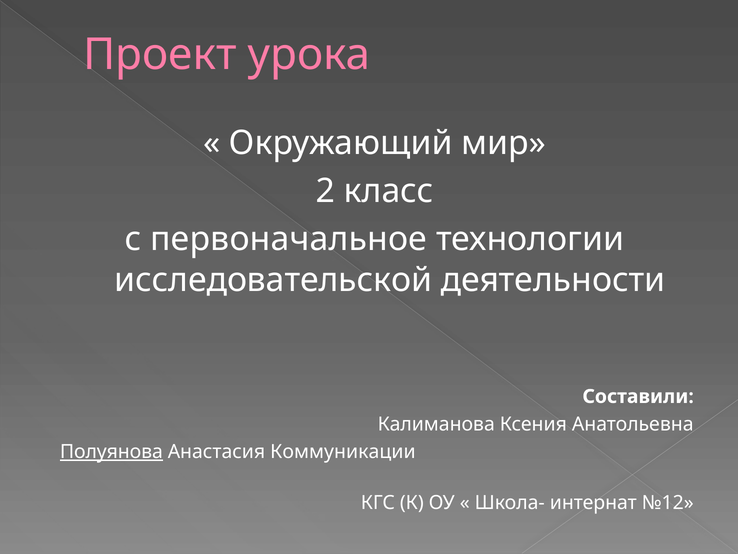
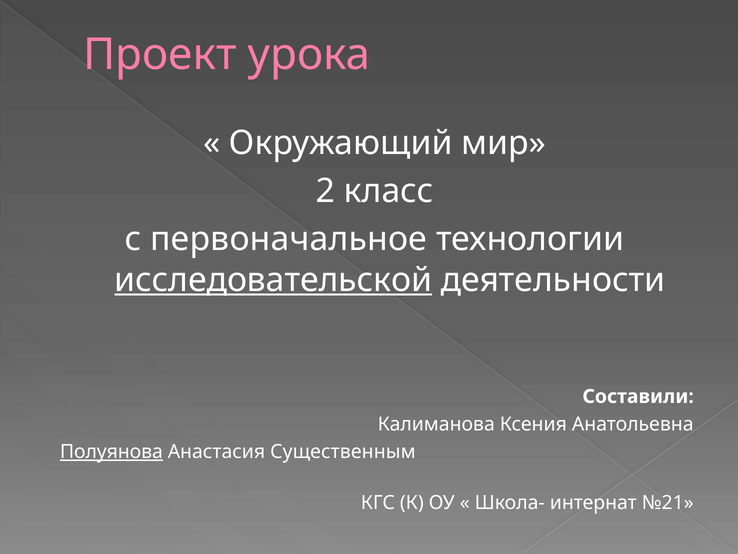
исследовательской underline: none -> present (273, 280)
Коммуникации: Коммуникации -> Существенным (343, 452)
№12: №12 -> №21 (668, 503)
